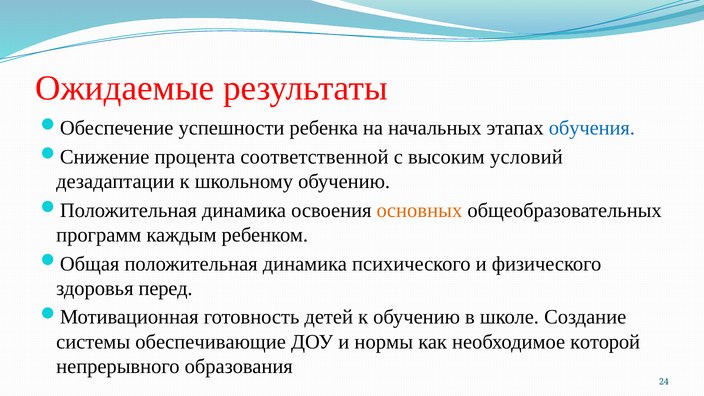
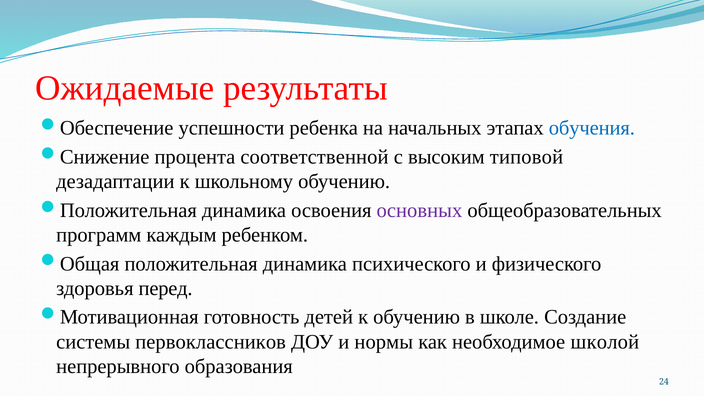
условий: условий -> типовой (526, 157)
основных colour: orange -> purple (419, 210)
обеспечивающие: обеспечивающие -> первоклассников (211, 342)
которой: которой -> школой (605, 342)
